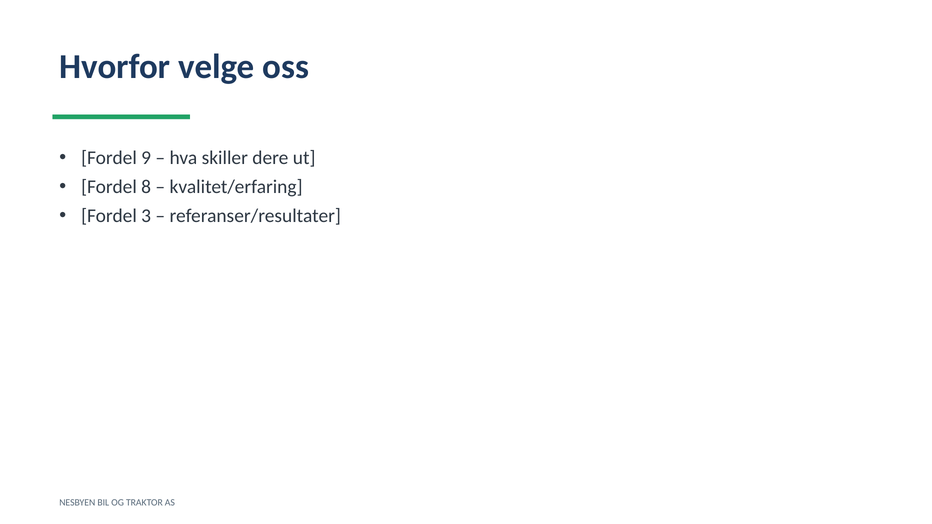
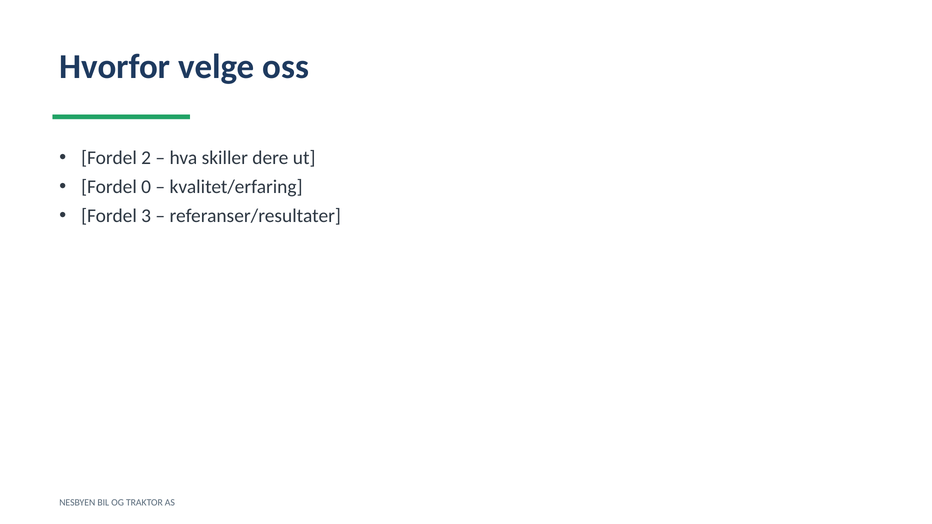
9: 9 -> 2 (146, 158)
8: 8 -> 0 (146, 187)
